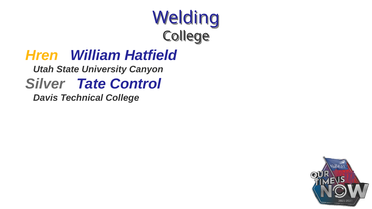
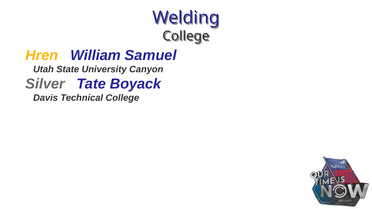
Hatfield: Hatfield -> Samuel (151, 56)
Control: Control -> Boyack (136, 84)
